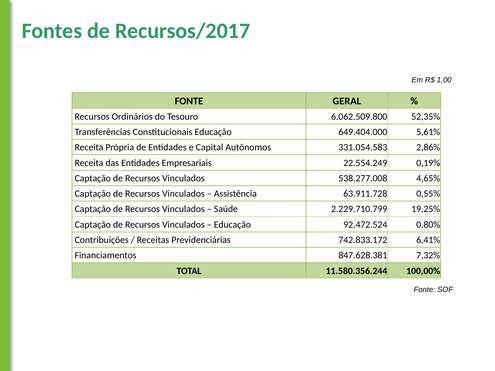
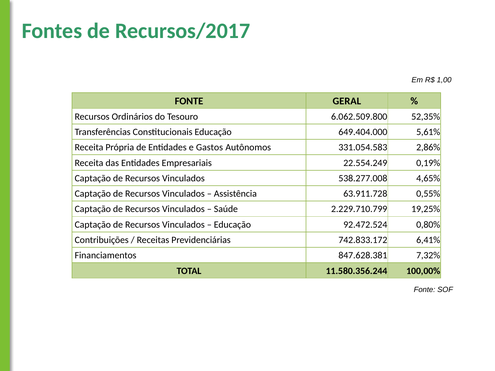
Capital: Capital -> Gastos (210, 148)
